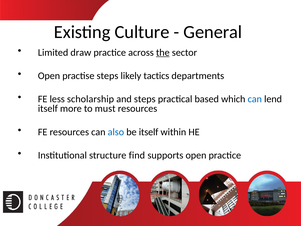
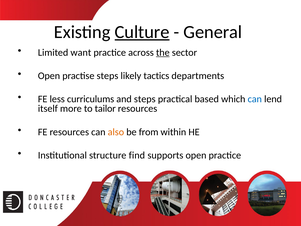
Culture underline: none -> present (142, 32)
draw: draw -> want (81, 52)
scholarship: scholarship -> curriculums (91, 99)
must: must -> tailor (105, 109)
also colour: blue -> orange (116, 132)
be itself: itself -> from (149, 132)
